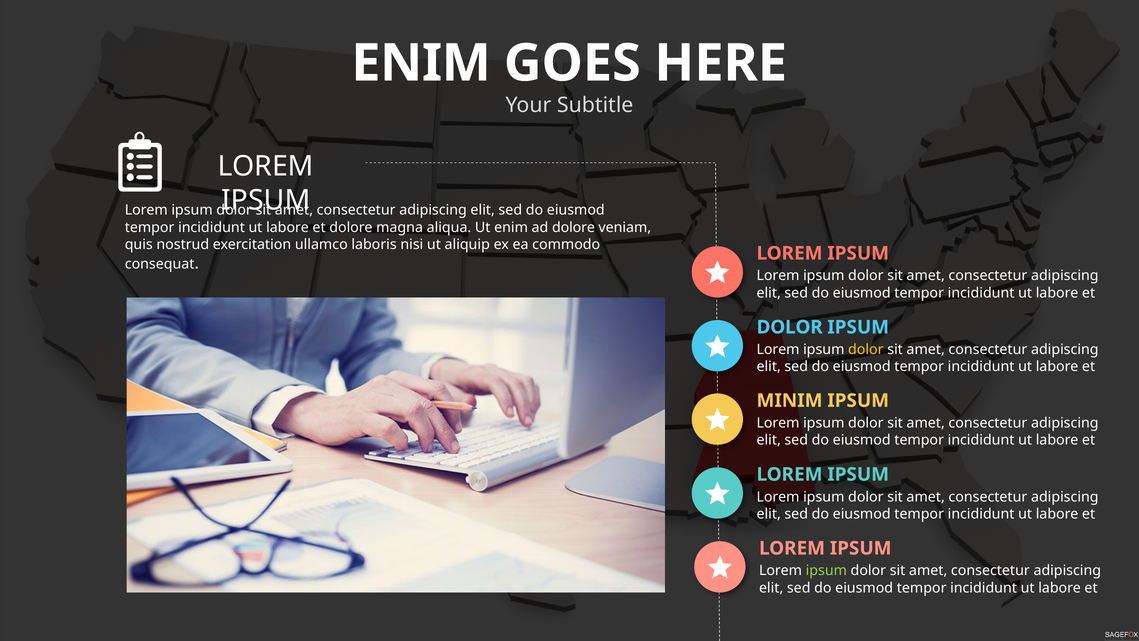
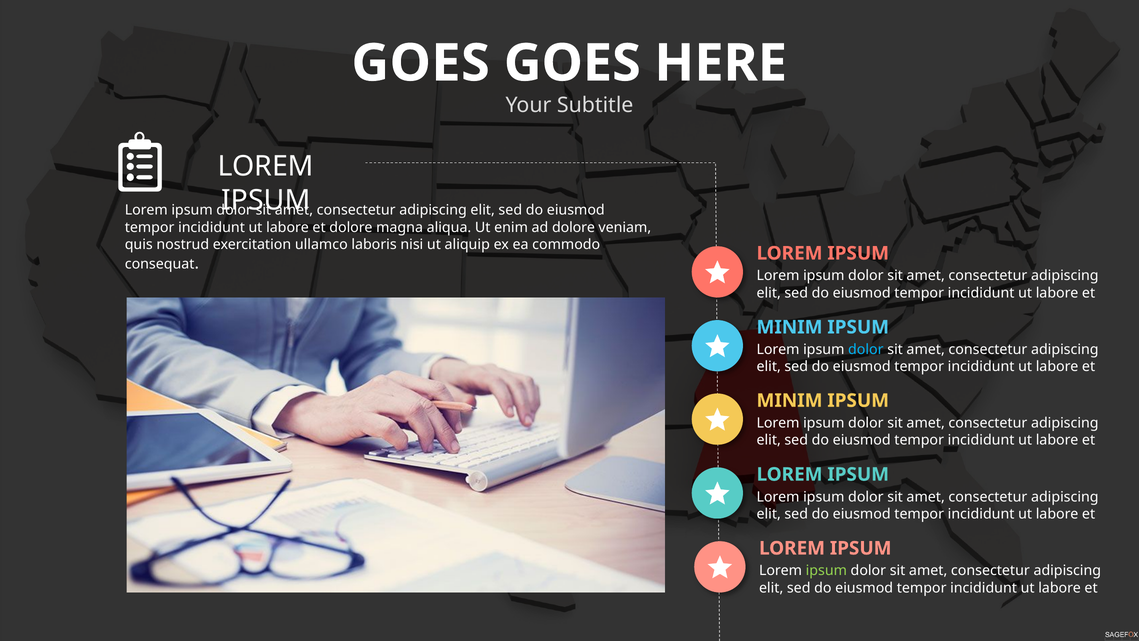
ENIM: ENIM -> GOES (421, 63)
DOLOR: DOLOR -> MINIM (790, 327)
dolor colour: yellow -> light blue (866, 349)
